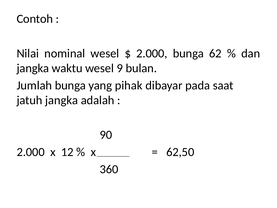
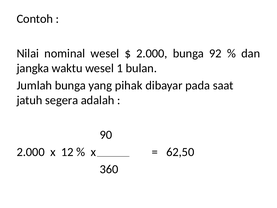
62: 62 -> 92 (215, 53)
9: 9 -> 1 (120, 68)
jatuh jangka: jangka -> segera (62, 100)
